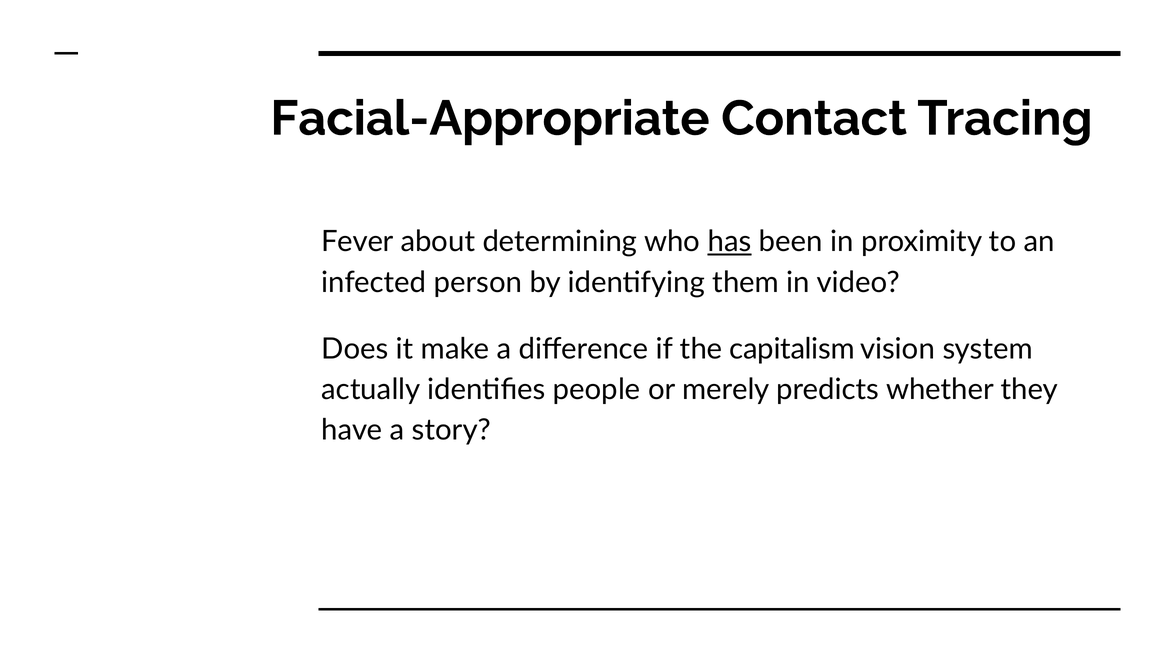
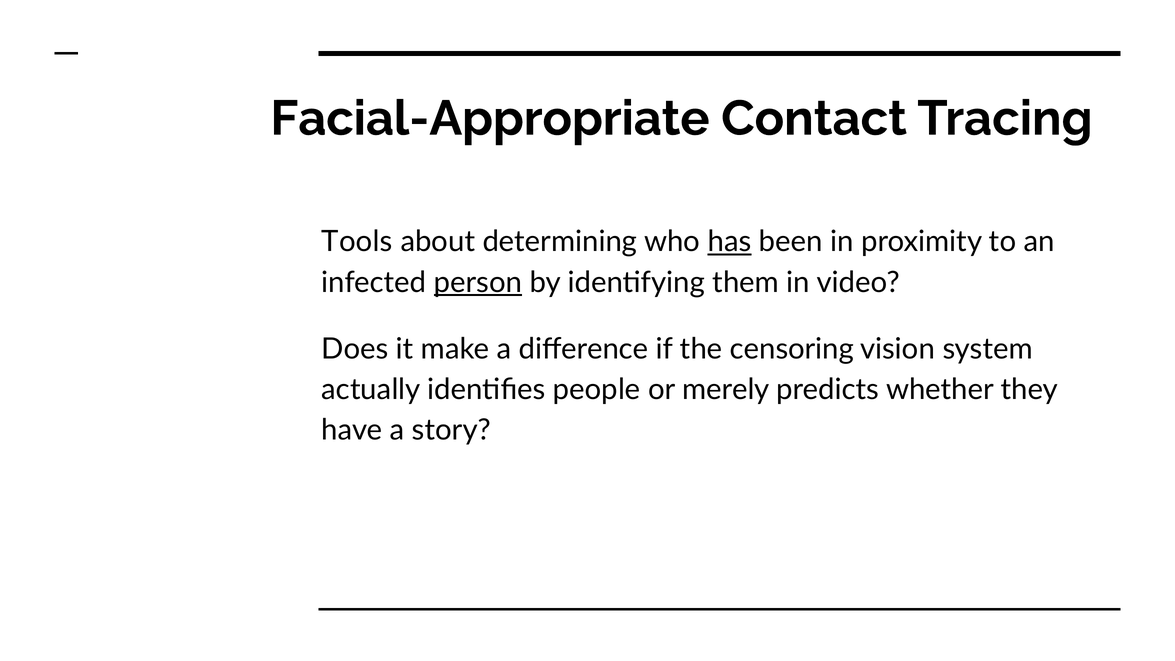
Fever: Fever -> Tools (357, 242)
person underline: none -> present (478, 282)
capitalism: capitalism -> censoring (792, 349)
